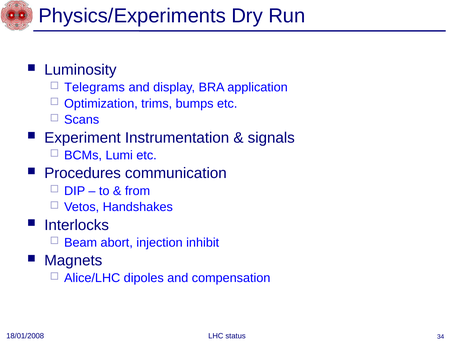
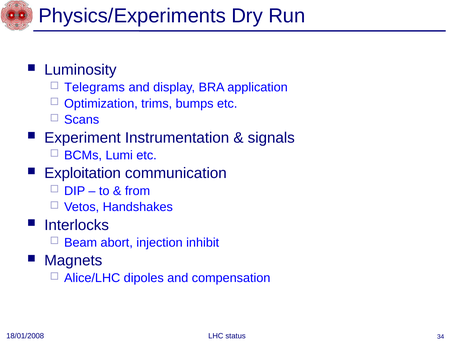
Procedures: Procedures -> Exploitation (83, 173)
